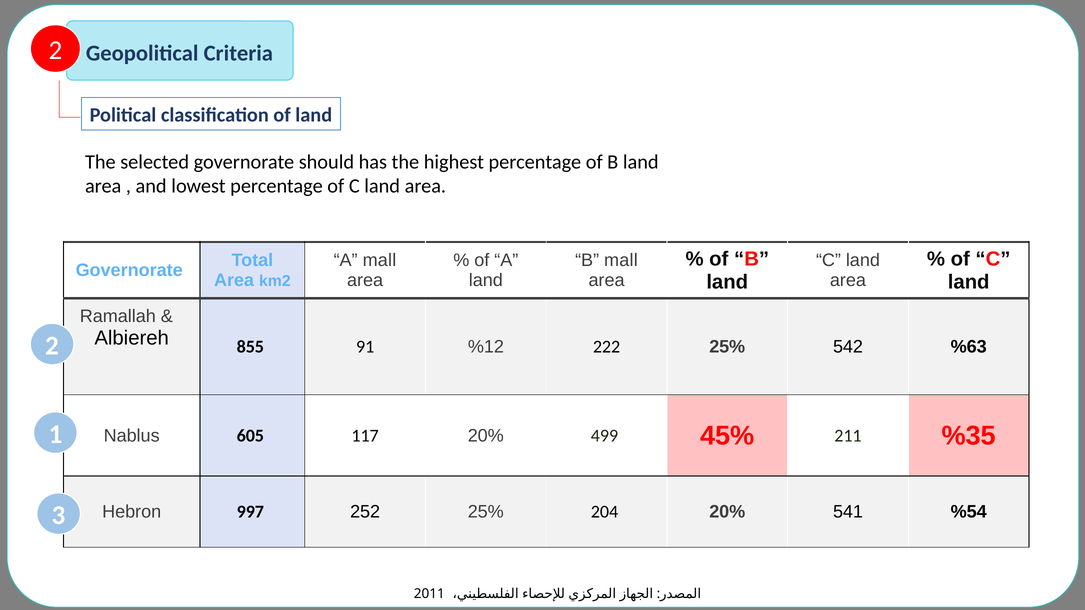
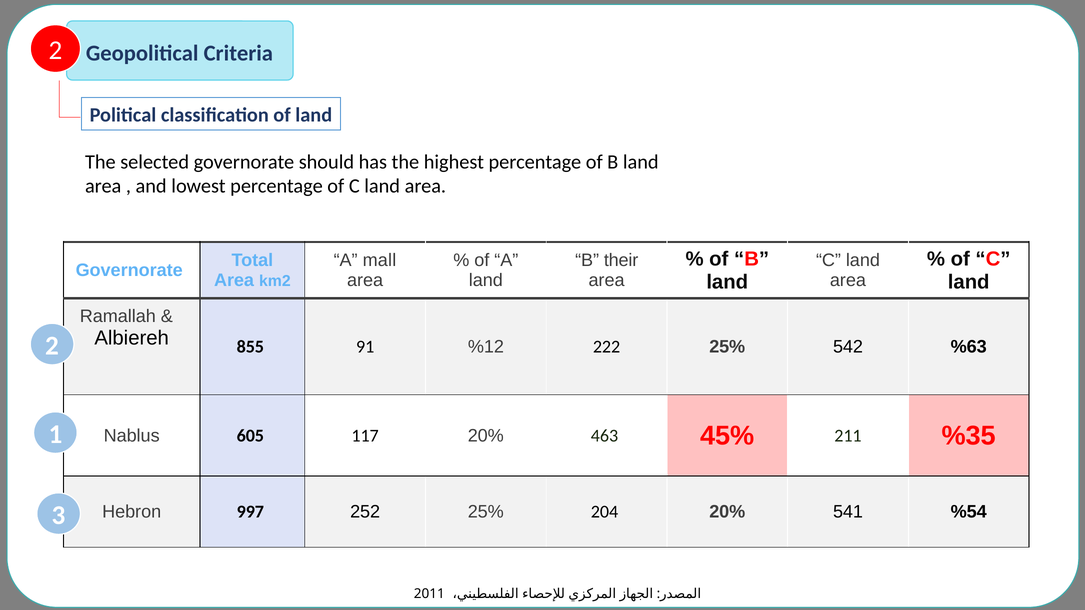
B mall: mall -> their (621, 260)
499: 499 -> 463 (605, 436)
